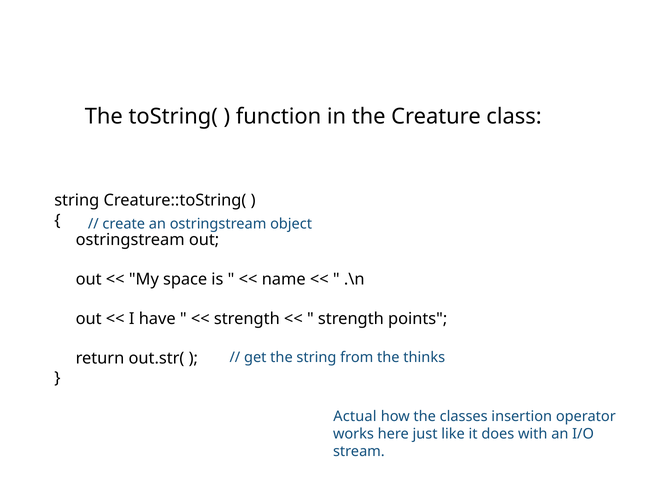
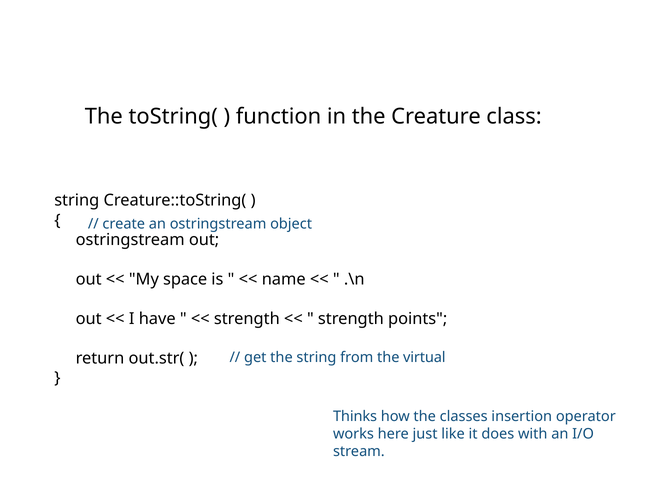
thinks: thinks -> virtual (424, 357)
Actual: Actual -> Thinks (355, 416)
